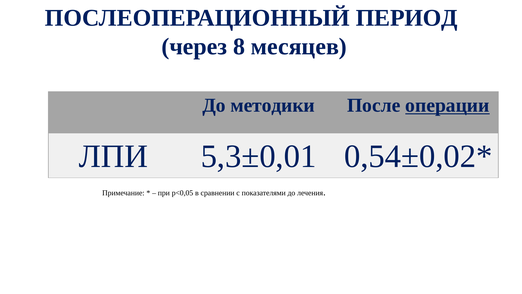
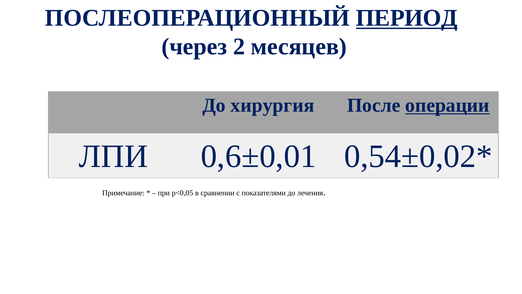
ПЕРИОД underline: none -> present (407, 18)
8: 8 -> 2 (239, 47)
методики: методики -> хирургия (273, 105)
5,3±0,01: 5,3±0,01 -> 0,6±0,01 (259, 156)
